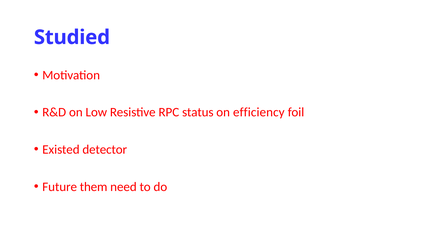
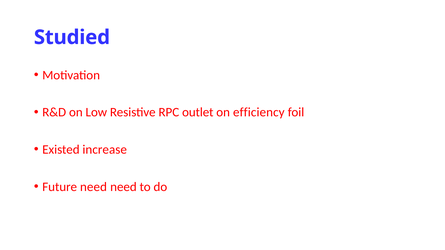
status: status -> outlet (198, 112)
detector: detector -> increase (105, 150)
Future them: them -> need (93, 187)
